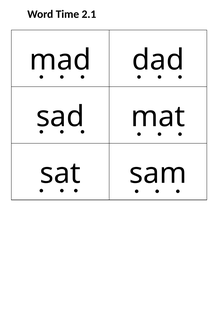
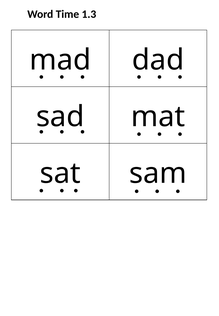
2.1: 2.1 -> 1.3 (89, 14)
